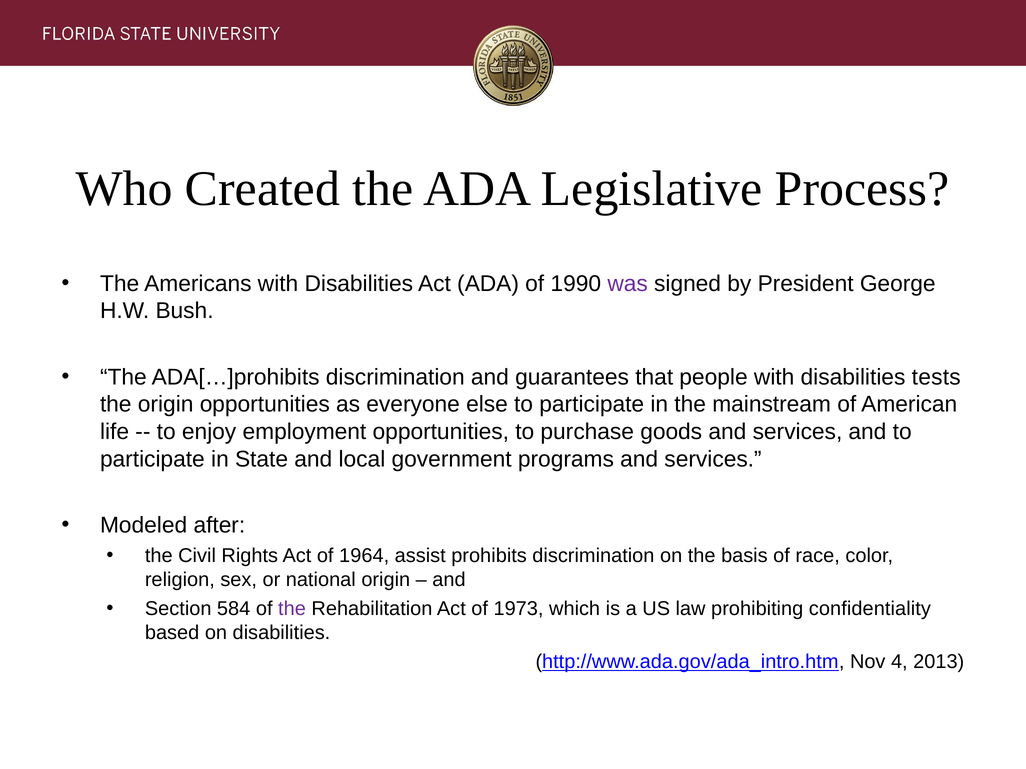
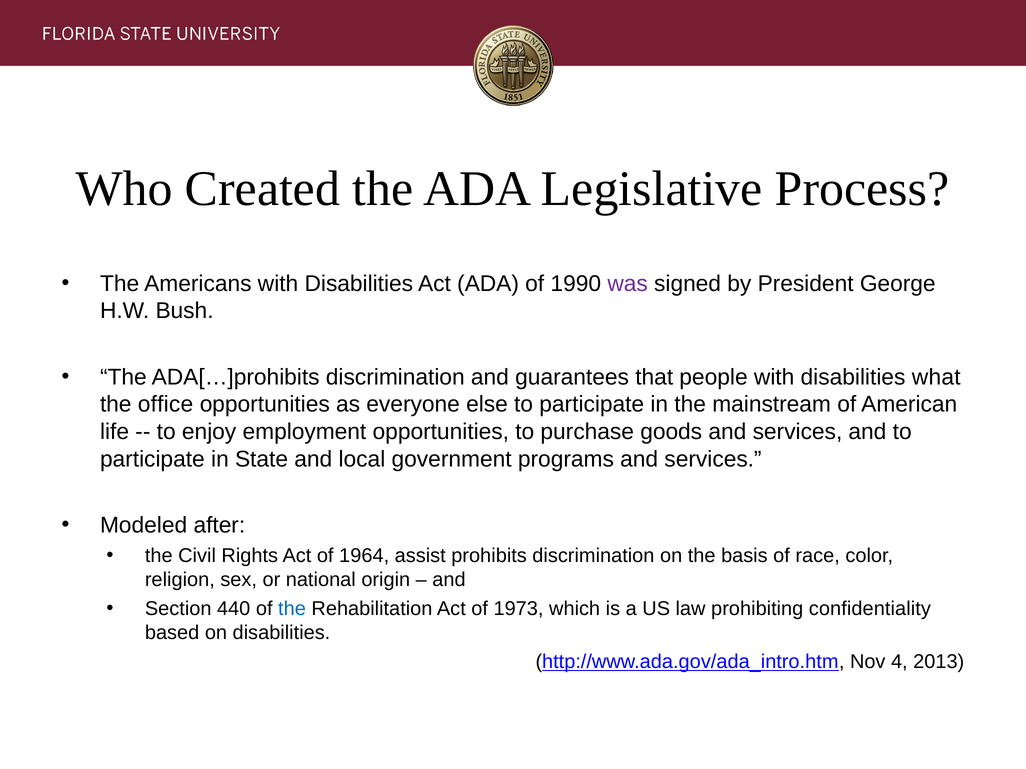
tests: tests -> what (936, 377)
the origin: origin -> office (166, 405)
584: 584 -> 440 (234, 609)
the colour: purple -> blue (292, 609)
